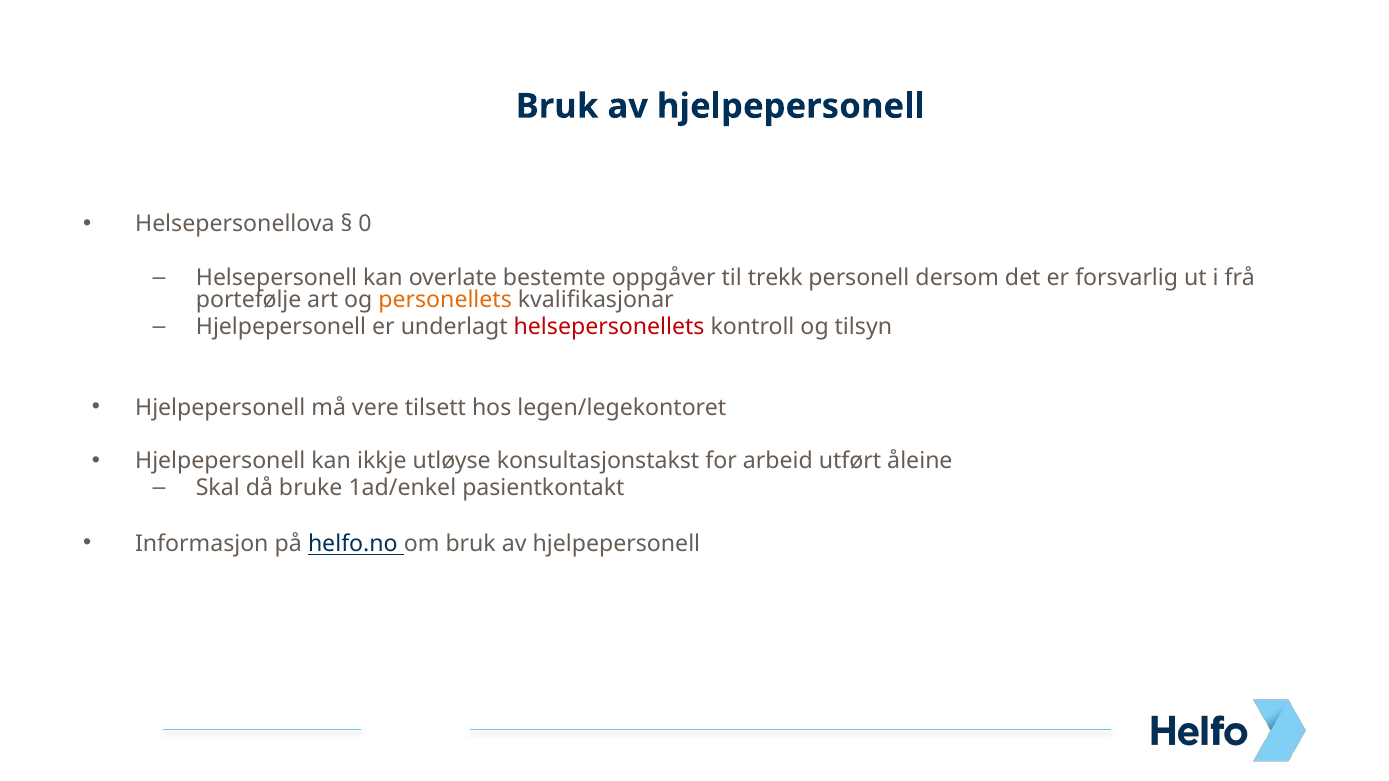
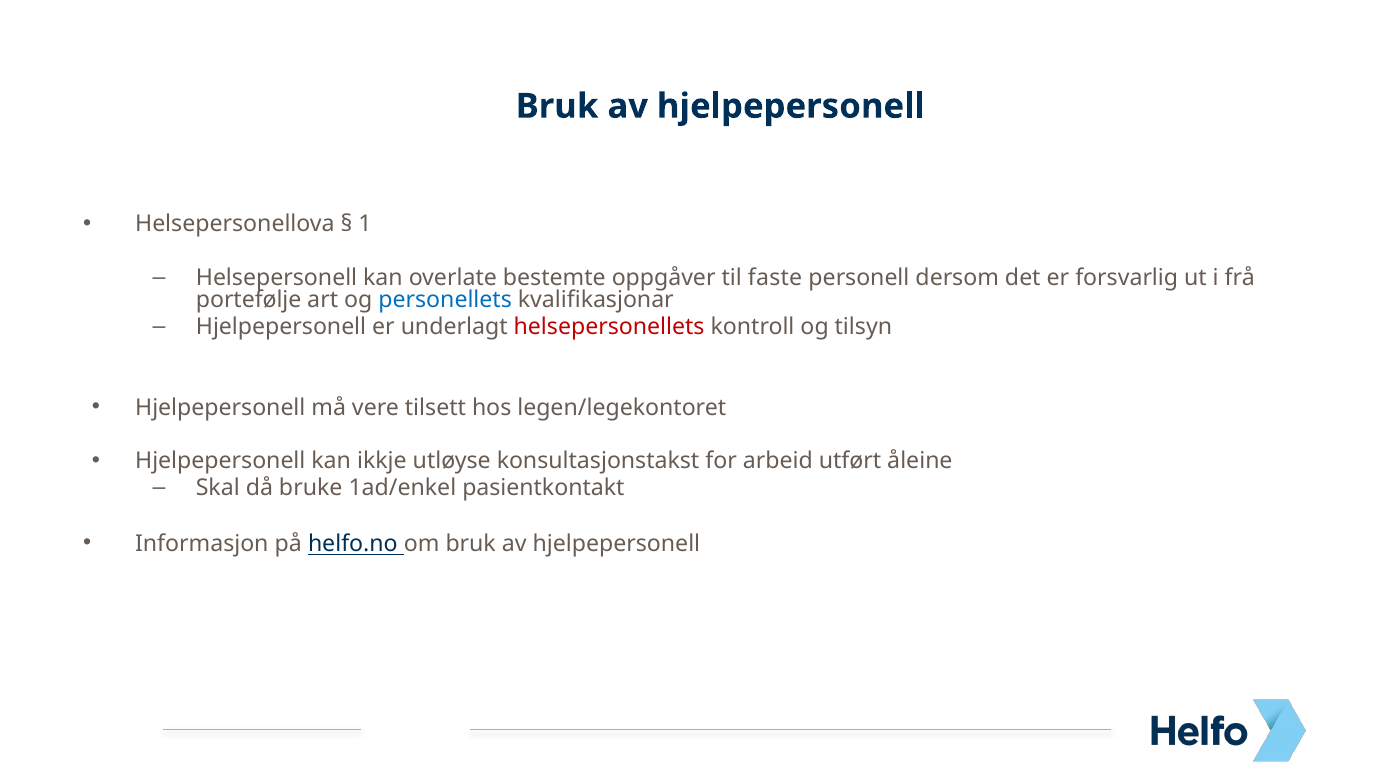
0: 0 -> 1 (365, 224)
trekk: trekk -> faste (775, 278)
personellets colour: orange -> blue (445, 300)
